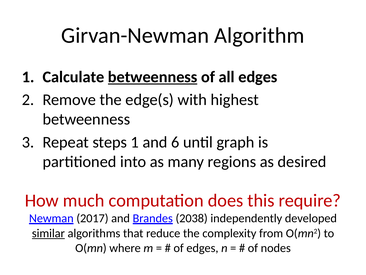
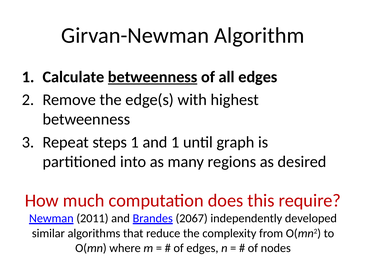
and 6: 6 -> 1 (175, 142)
2017: 2017 -> 2011 (92, 218)
2038: 2038 -> 2067 (192, 218)
similar underline: present -> none (48, 233)
